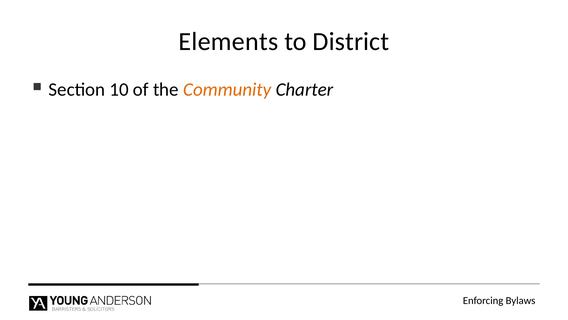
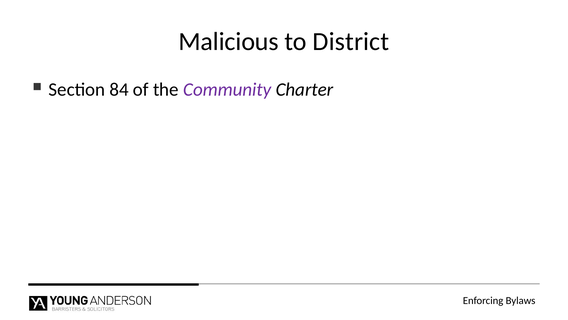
Elements: Elements -> Malicious (229, 41)
10: 10 -> 84 (119, 89)
Community colour: orange -> purple (227, 89)
